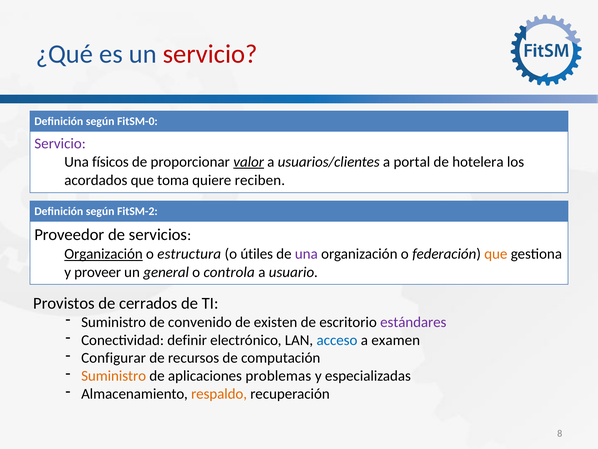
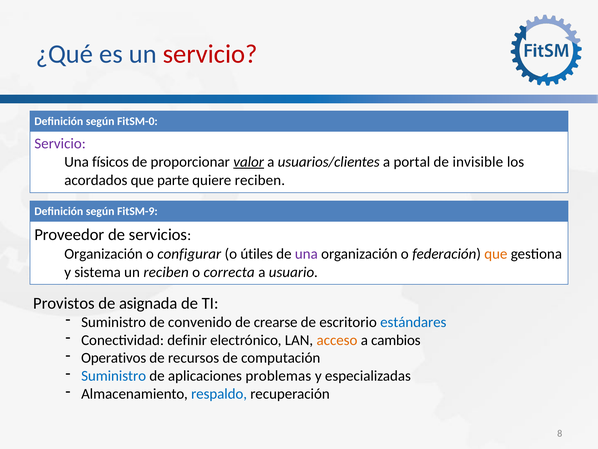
hotelera: hotelera -> invisible (478, 162)
toma: toma -> parte (173, 180)
FitSM-2: FitSM-2 -> FitSM-9 (137, 211)
Organización underline: present -> none (103, 254)
estructura: estructura -> configurar (189, 254)
proveer: proveer -> sistema (98, 272)
un general: general -> reciben (166, 272)
controla: controla -> correcta (229, 272)
cerrados: cerrados -> asignada (148, 303)
existen: existen -> crearse (276, 322)
estándares colour: purple -> blue (413, 322)
acceso colour: blue -> orange (337, 340)
examen: examen -> cambios (396, 340)
Configurar: Configurar -> Operativos (114, 358)
Suministro colour: orange -> blue (114, 376)
respaldo colour: orange -> blue (219, 394)
